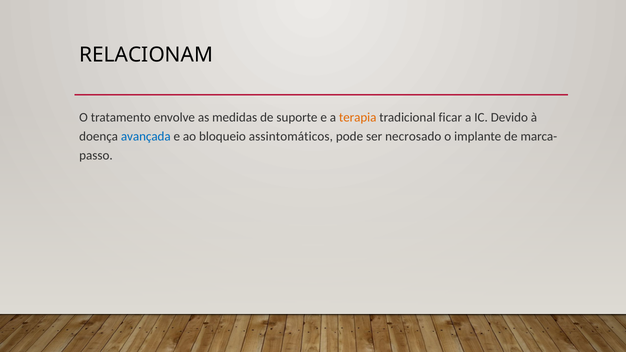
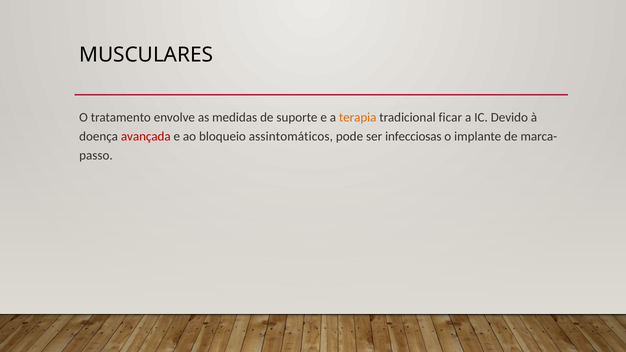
RELACIONAM: RELACIONAM -> MUSCULARES (146, 55)
avançada colour: blue -> red (146, 136)
necrosado: necrosado -> infecciosas (413, 136)
